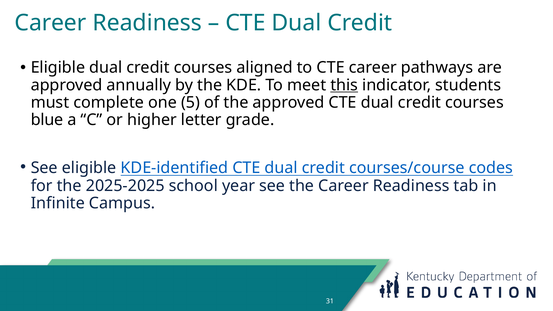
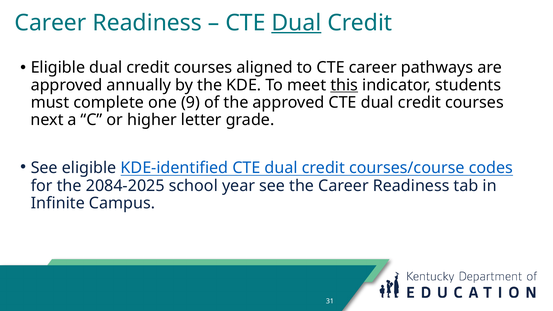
Dual underline: none -> present (296, 23)
5: 5 -> 9 (190, 102)
blue: blue -> next (47, 120)
2025-2025: 2025-2025 -> 2084-2025 (125, 186)
